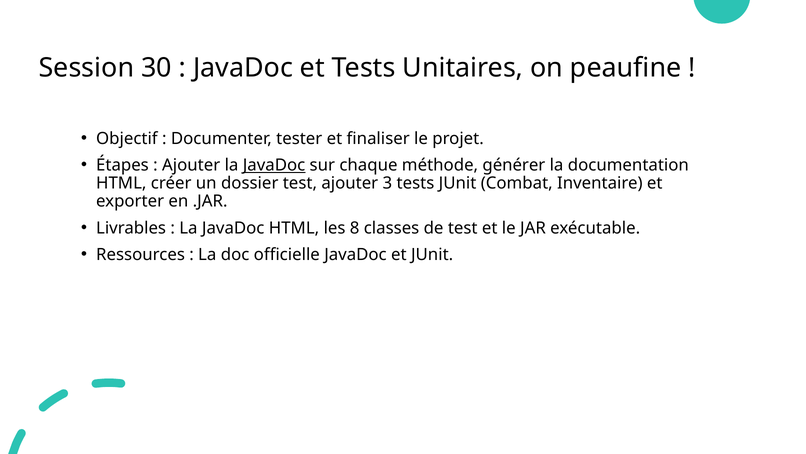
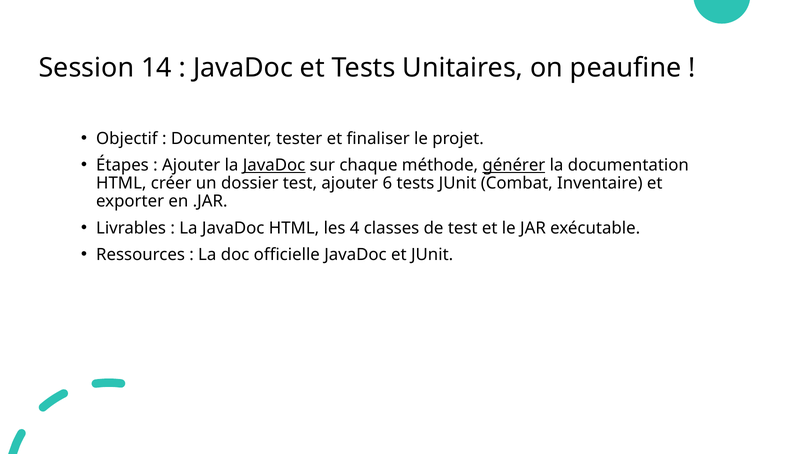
30: 30 -> 14 (156, 68)
générer underline: none -> present (514, 165)
3: 3 -> 6 (387, 183)
8: 8 -> 4 (355, 228)
